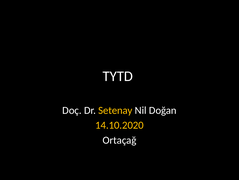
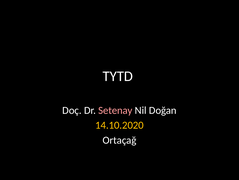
Setenay colour: yellow -> pink (115, 110)
